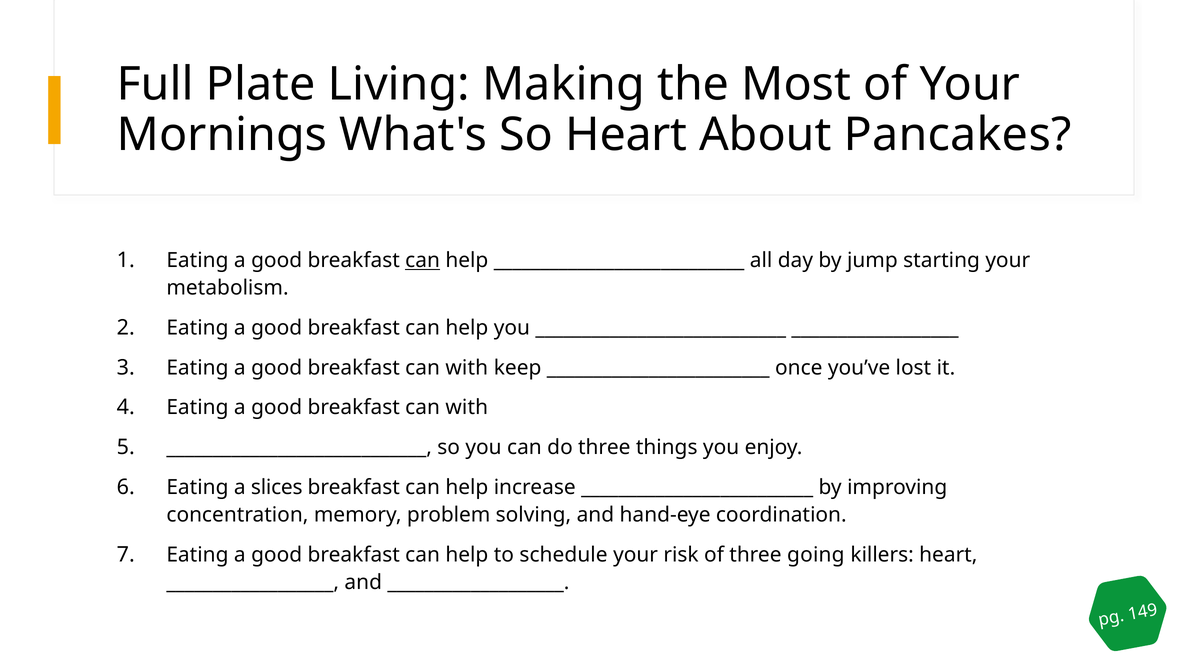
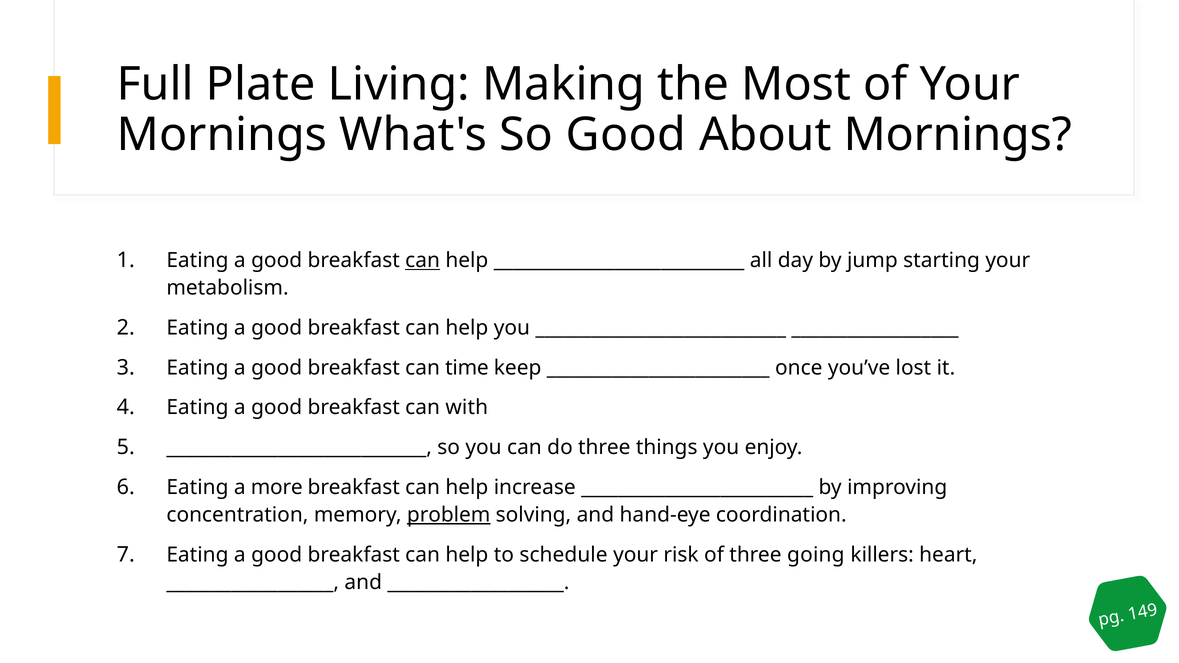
So Heart: Heart -> Good (626, 135)
About Pancakes: Pancakes -> Mornings (958, 135)
with: with -> time (467, 368)
slices: slices -> more (277, 487)
problem underline: none -> present (449, 515)
